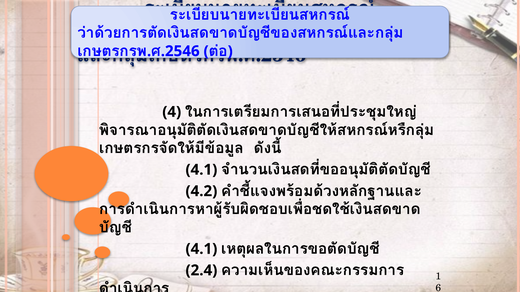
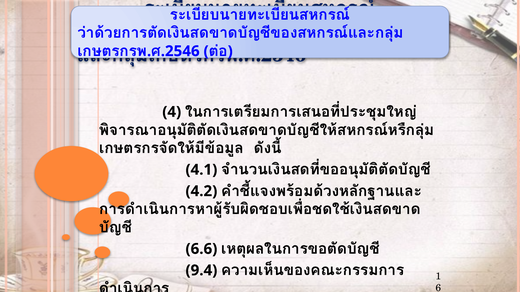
4.1: 4.1 -> 6.6 (201, 249)
2.4: 2.4 -> 9.4 (201, 271)
